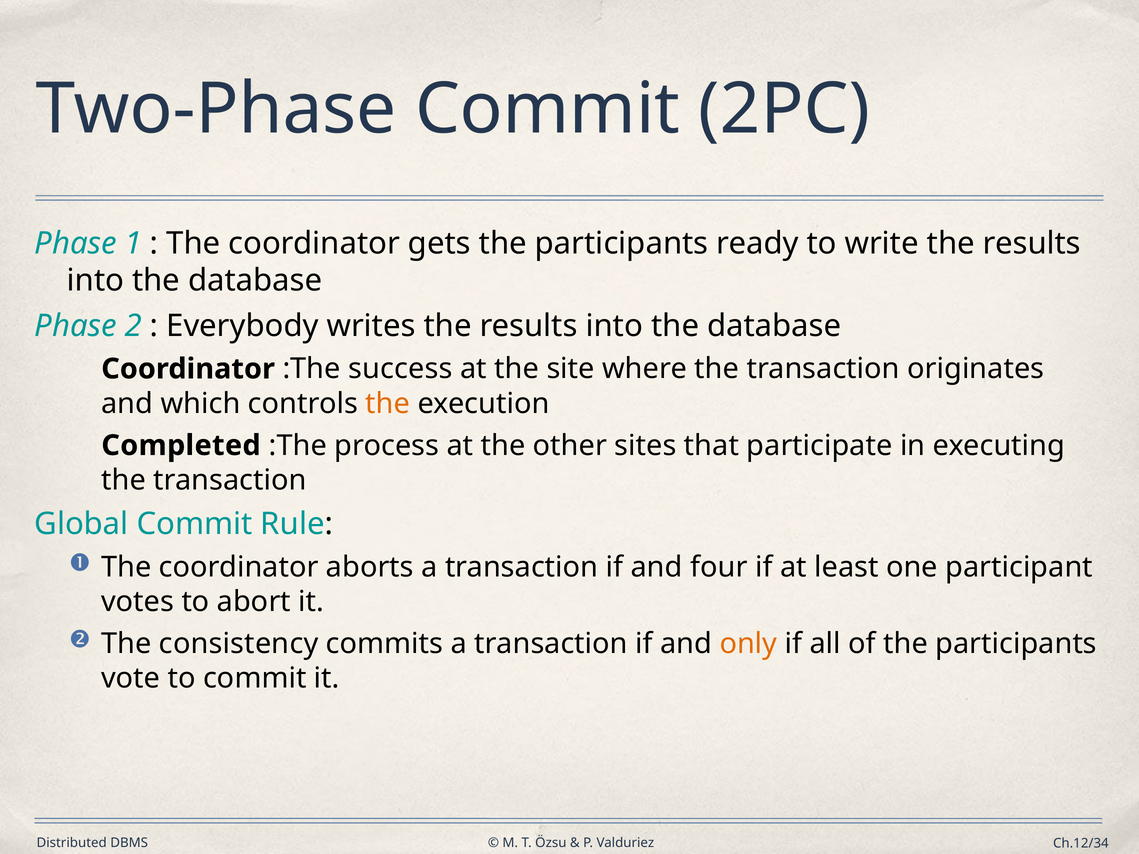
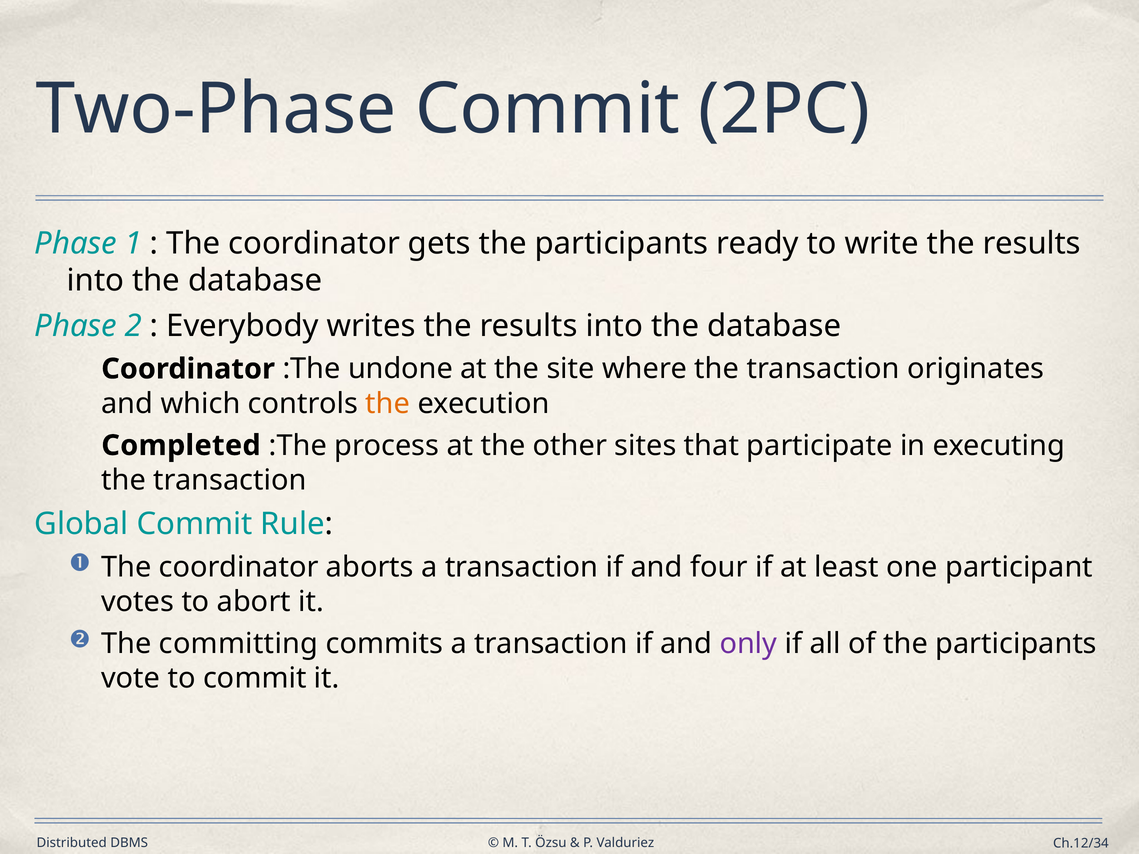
success: success -> undone (401, 369)
consistency: consistency -> committing (239, 644)
only colour: orange -> purple (748, 644)
